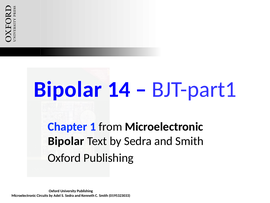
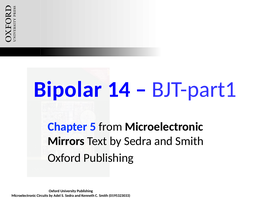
1: 1 -> 5 (93, 126)
Bipolar: Bipolar -> Mirrors (66, 141)
